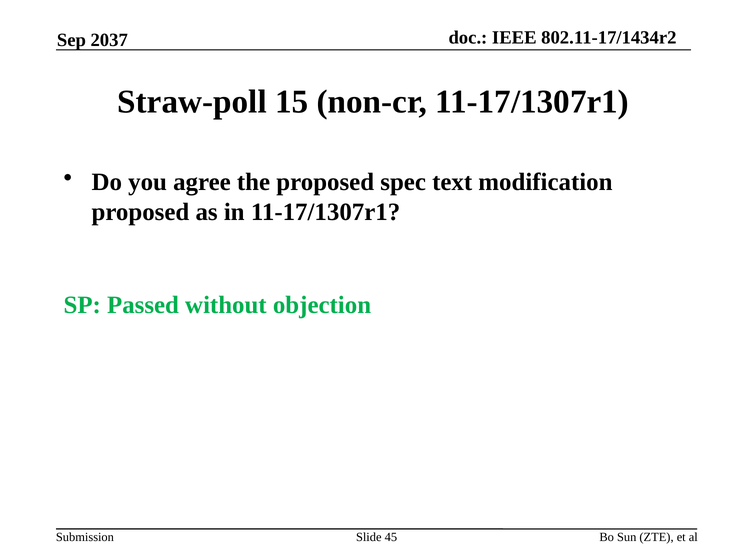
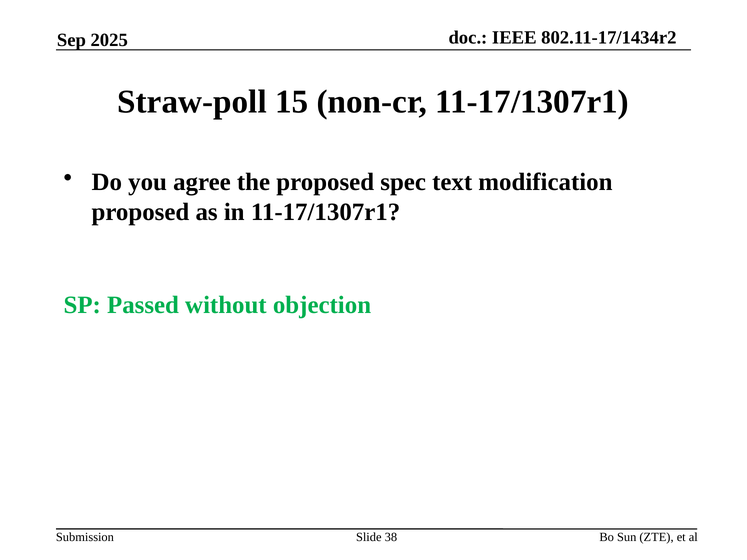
2037: 2037 -> 2025 (109, 40)
45: 45 -> 38 (391, 537)
